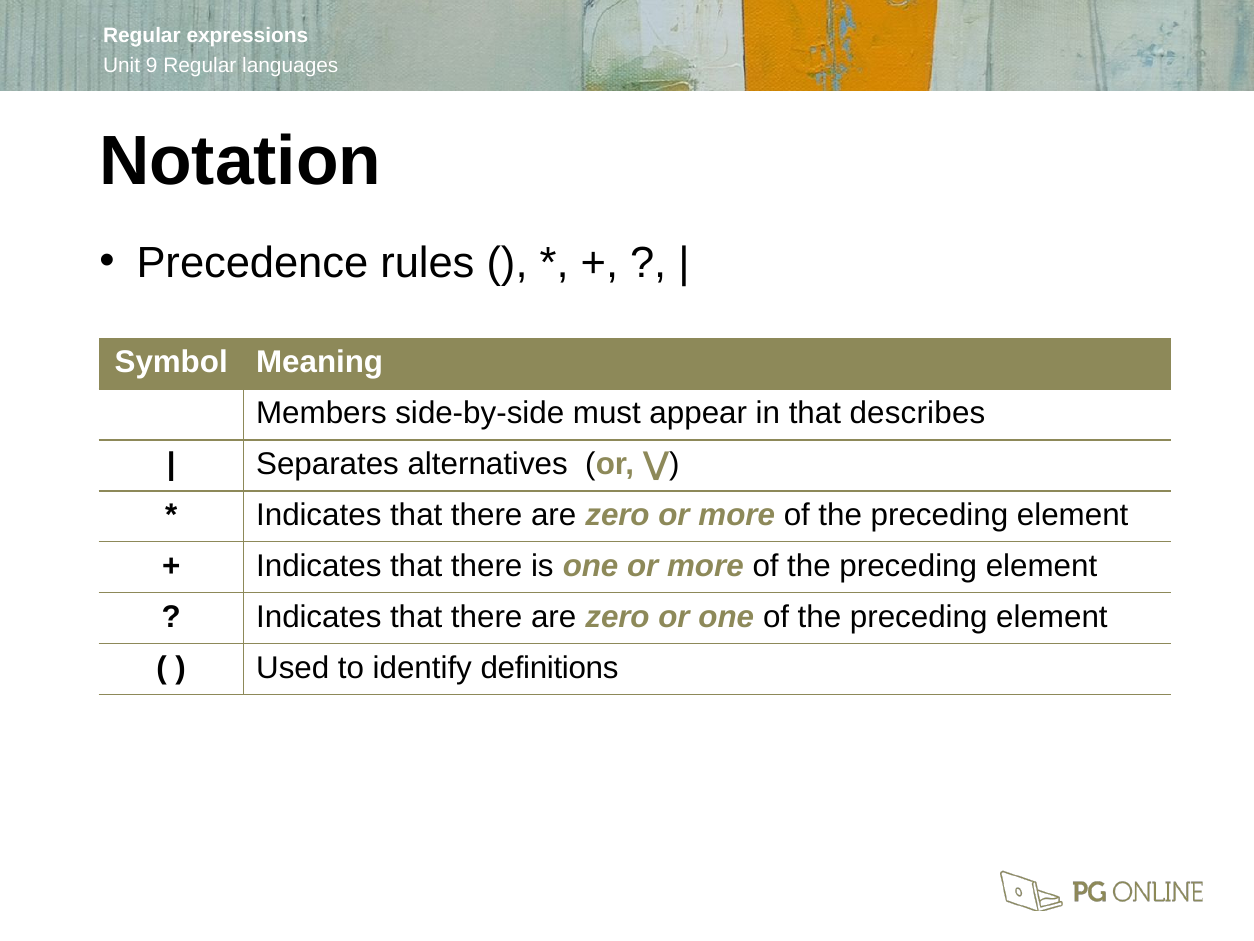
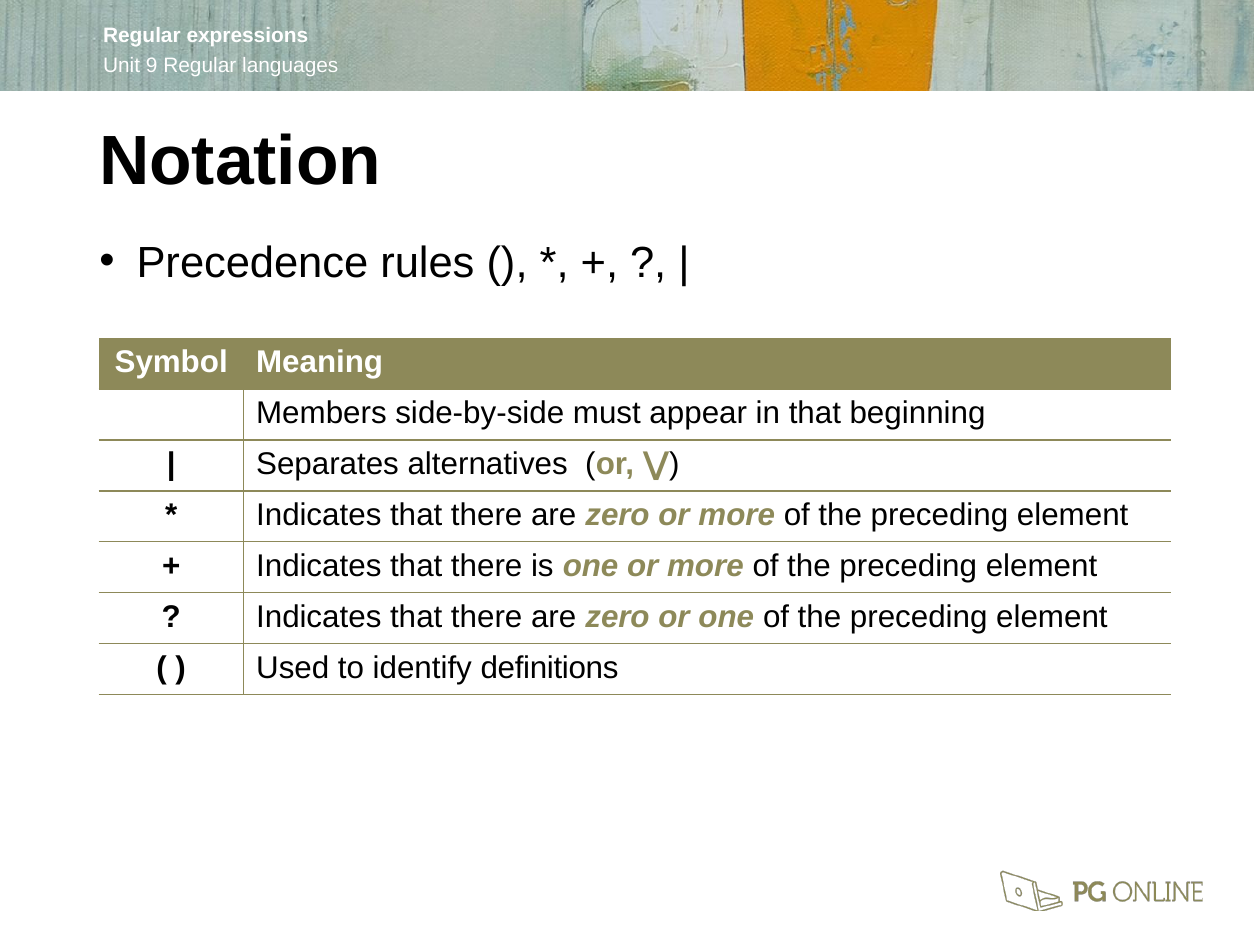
describes: describes -> beginning (918, 413)
